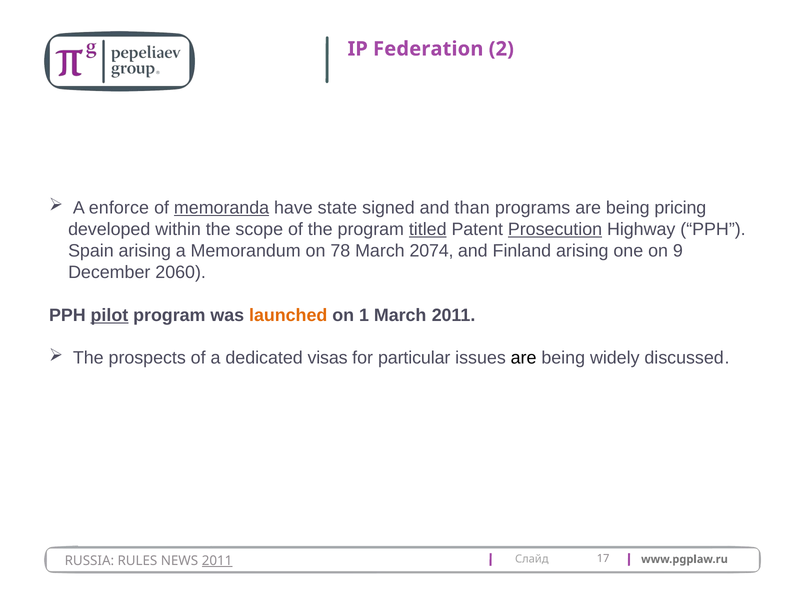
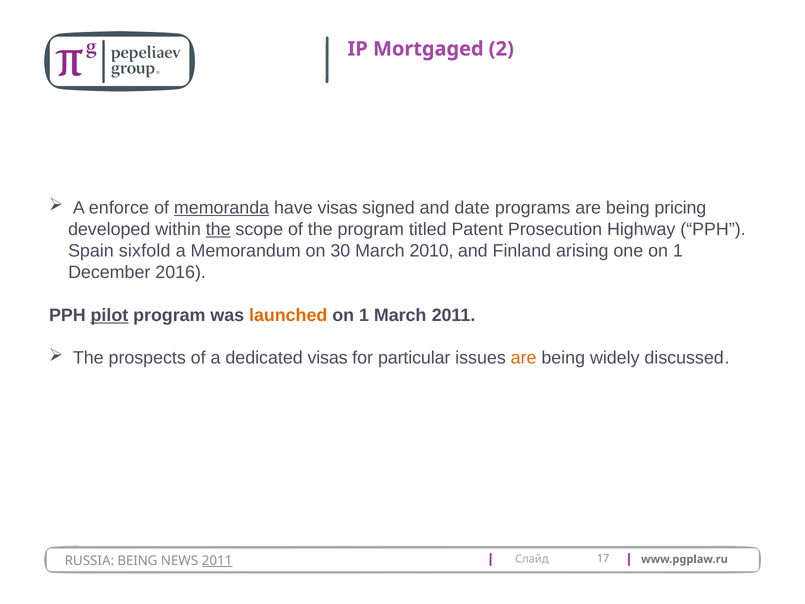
Federation: Federation -> Mortgaged (428, 49)
have state: state -> visas (338, 208)
than: than -> date (472, 208)
the underline: none -> present (218, 229)
titled underline: present -> none (428, 229)
Prosecution underline: present -> none (555, 229)
Spain arising: arising -> sixfold (145, 251)
78: 78 -> 30 (340, 251)
2074: 2074 -> 2010 (432, 251)
one on 9: 9 -> 1 (678, 251)
2060: 2060 -> 2016 (181, 272)
are colour: black -> orange (524, 358)
RUSSIA RULES: RULES -> BEING (137, 561)
